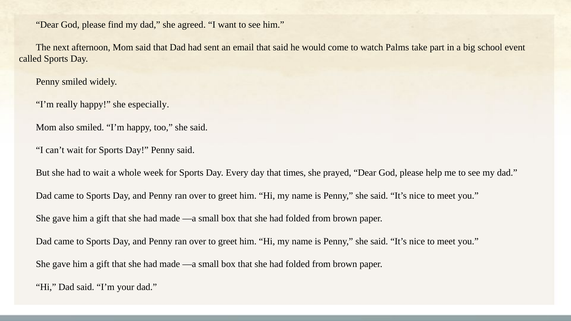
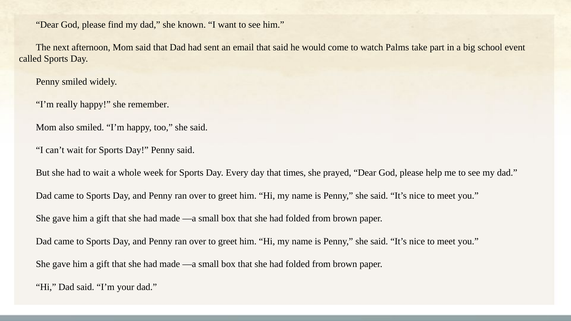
agreed: agreed -> known (192, 25)
especially: especially -> remember (149, 104)
